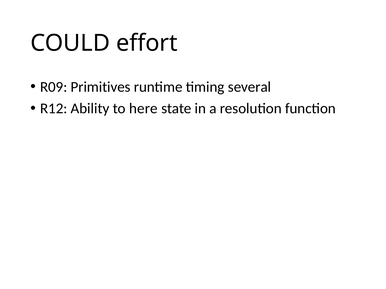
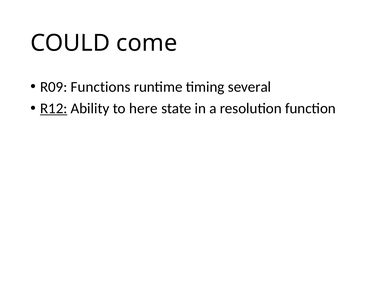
effort: effort -> come (147, 43)
Primitives: Primitives -> Functions (101, 87)
R12 underline: none -> present (54, 109)
